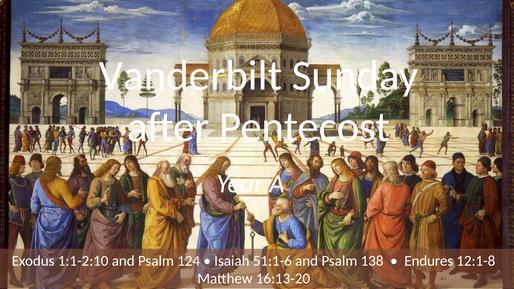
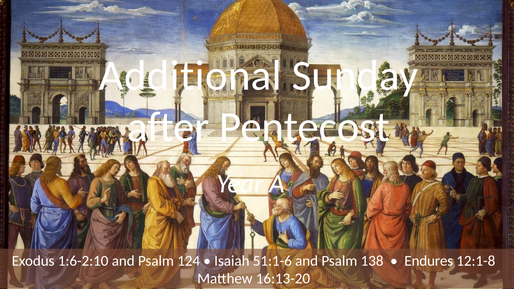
Vanderbilt: Vanderbilt -> Additional (190, 76)
1:1-2:10: 1:1-2:10 -> 1:6-2:10 (83, 261)
